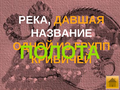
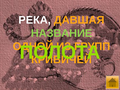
НАЗВАНИЕ colour: white -> light green (62, 33)
